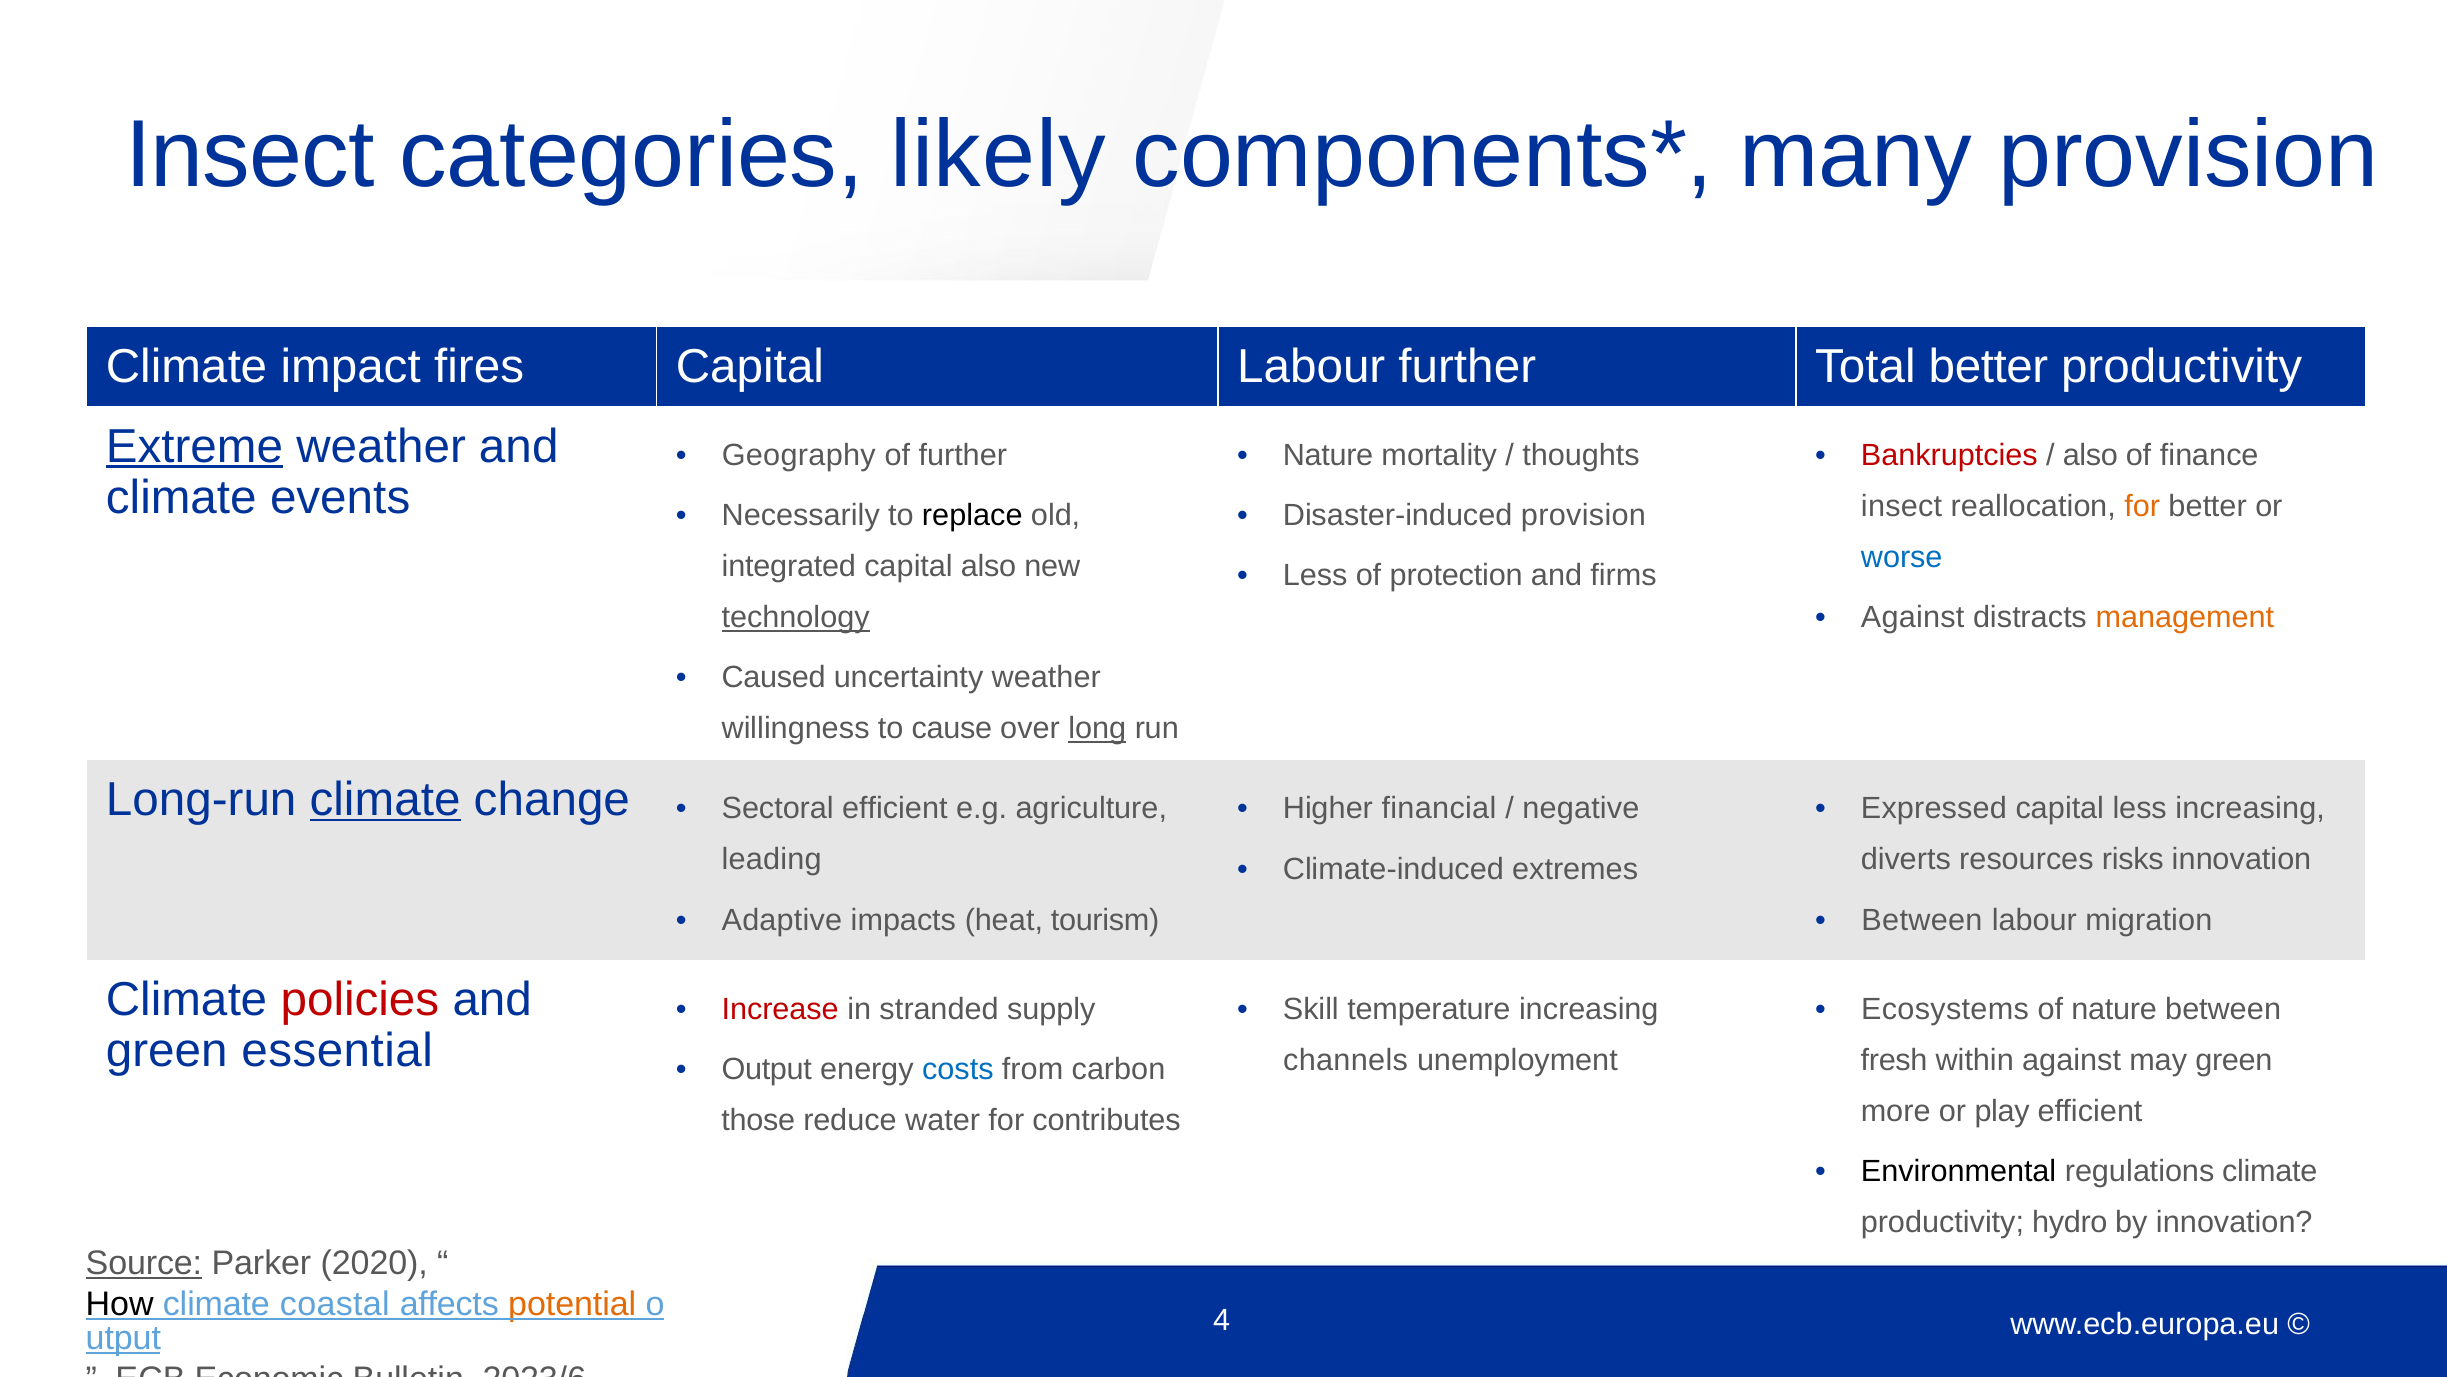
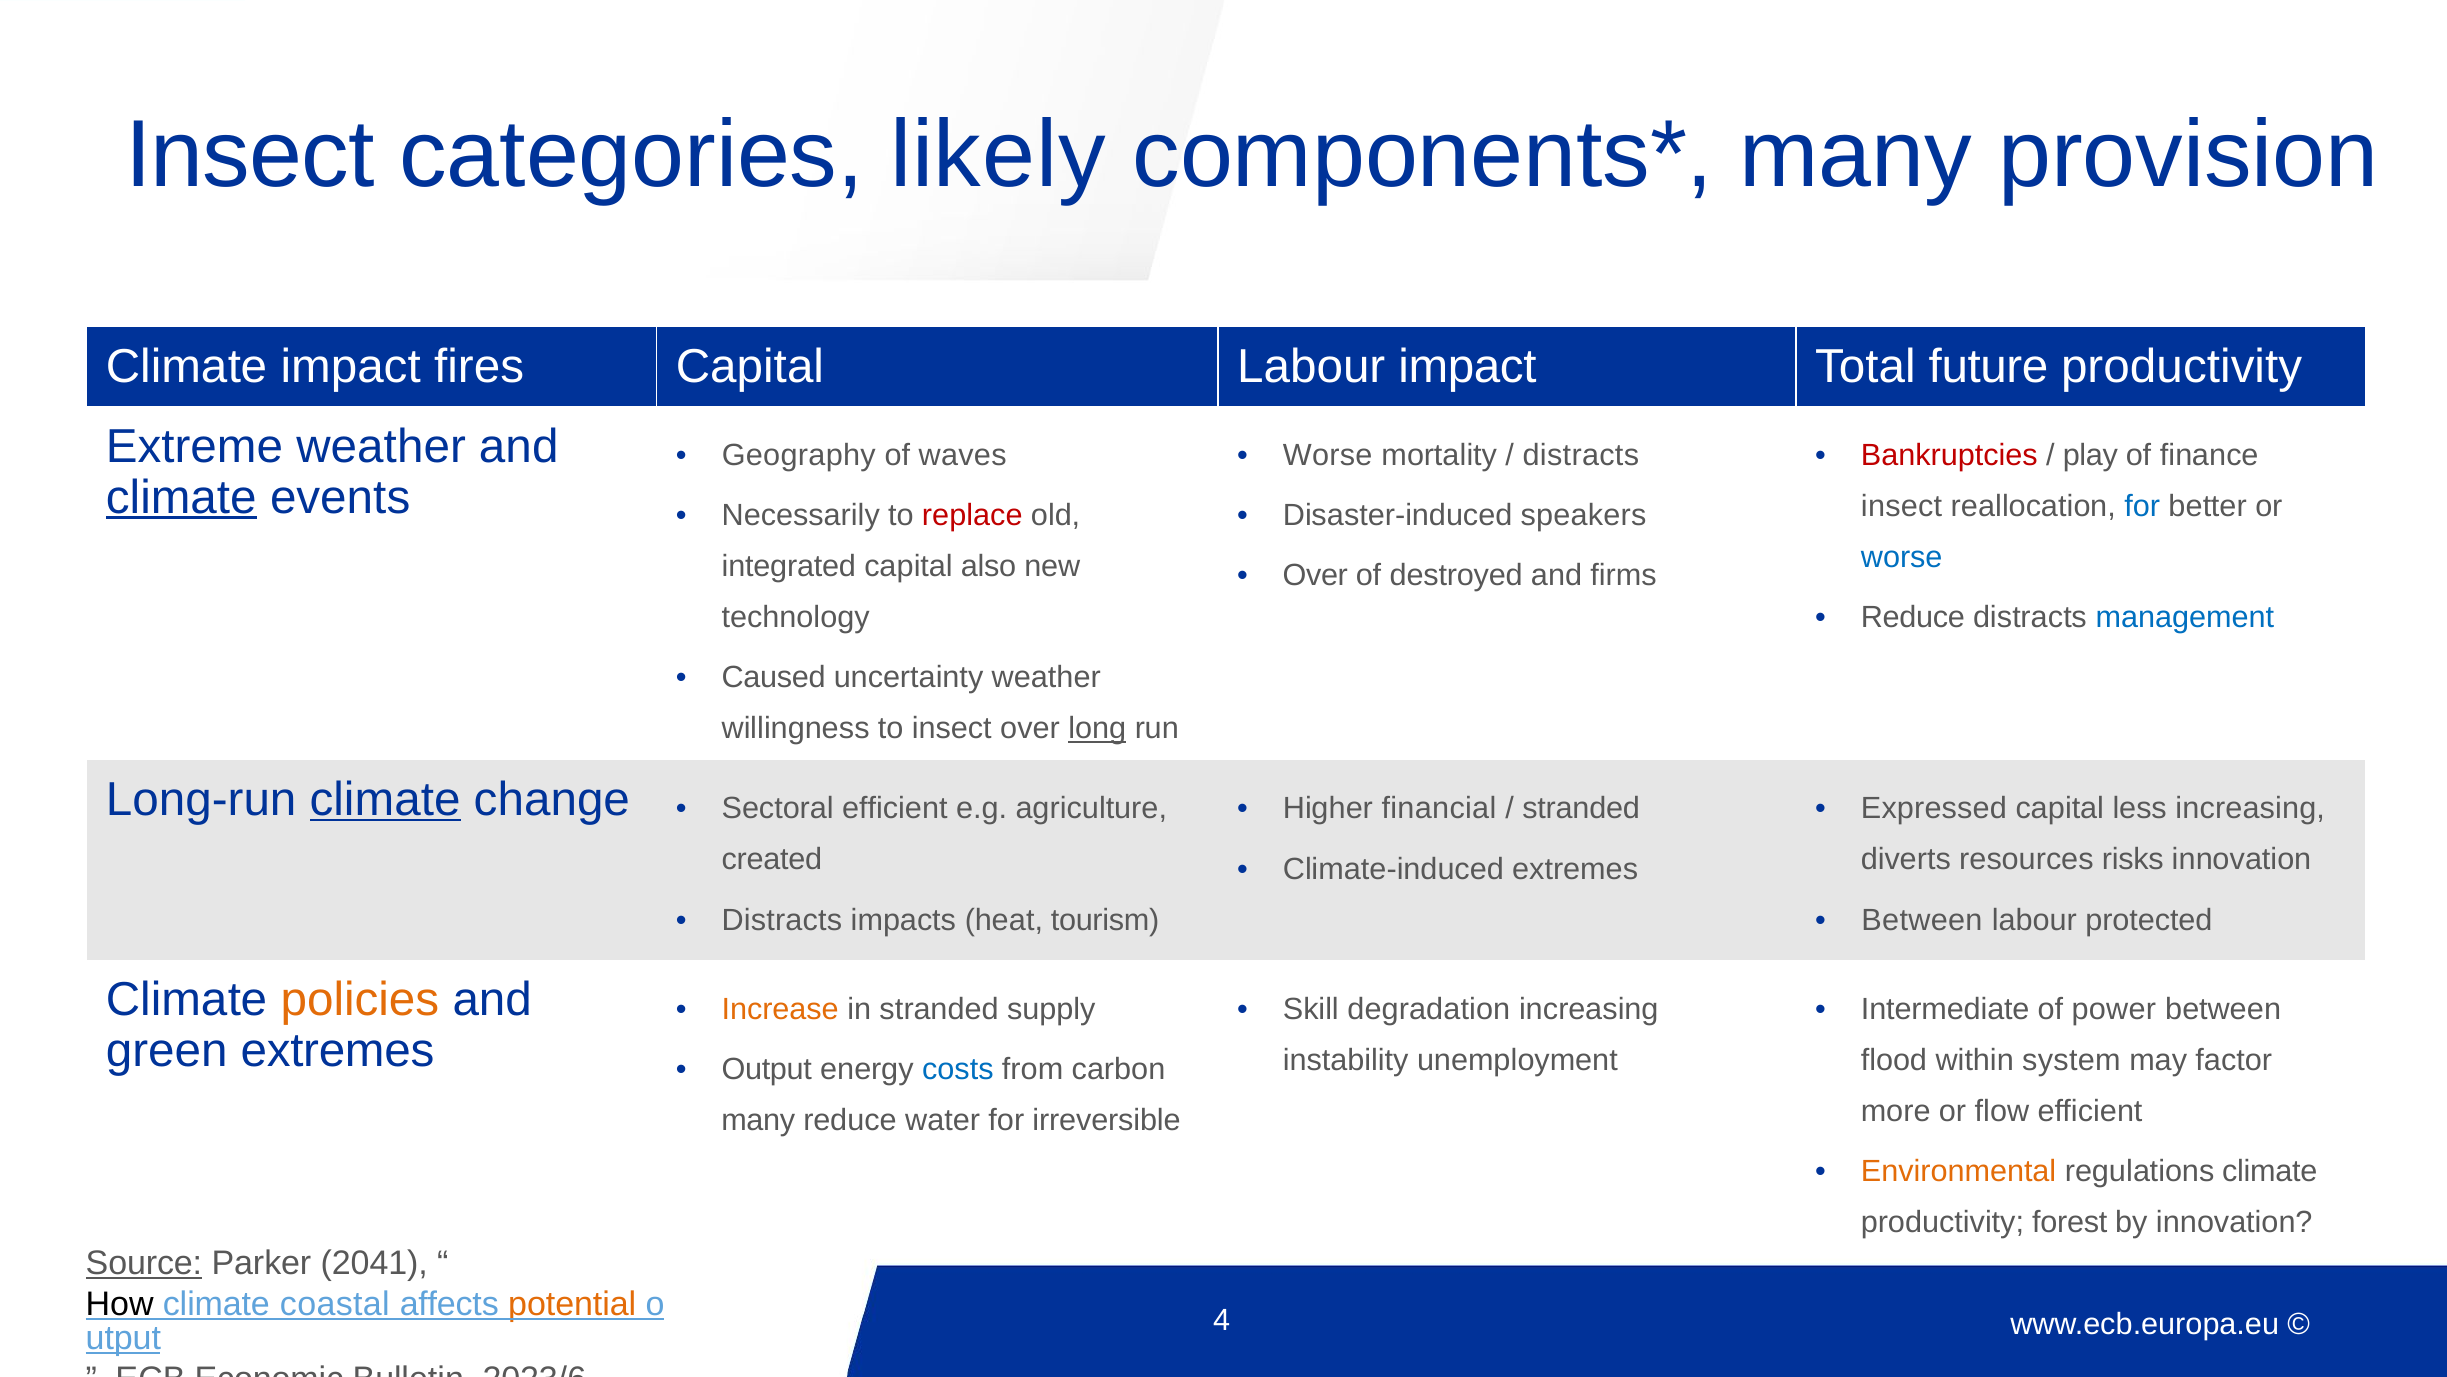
Labour further: further -> impact (1467, 366)
Total better: better -> future (1989, 366)
Extreme underline: present -> none (194, 446)
of further: further -> waves (963, 455)
Nature: Nature -> Worse (1328, 455)
thoughts: thoughts -> distracts (1581, 455)
also: also -> play (2090, 455)
climate underline: none -> present (181, 497)
for colour: orange -> blue (2142, 506)
replace colour: black -> red (972, 516)
Disaster-induced provision: provision -> speakers (1584, 516)
Less: Less -> Over (1315, 576)
protection: protection -> destroyed (1456, 576)
technology underline: present -> none (796, 617)
Against: Against -> Reduce (1913, 617)
management colour: orange -> blue (2185, 617)
to cause: cause -> insect (952, 729)
negative: negative -> stranded (1581, 808)
leading: leading -> created (772, 859)
Adaptive: Adaptive -> Distracts (782, 920)
migration: migration -> protected (2149, 920)
policies colour: red -> orange (360, 999)
Increase colour: red -> orange (780, 1009)
temperature: temperature -> degradation (1429, 1009)
Ecosystems: Ecosystems -> Intermediate (1945, 1009)
of nature: nature -> power (2114, 1009)
green essential: essential -> extremes (337, 1050)
channels: channels -> instability (1346, 1060)
fresh: fresh -> flood (1894, 1060)
within against: against -> system (2071, 1060)
may green: green -> factor (2234, 1060)
play: play -> flow (2002, 1111)
those: those -> many (758, 1120)
contributes: contributes -> irreversible (1107, 1120)
Environmental colour: black -> orange (1959, 1171)
hydro: hydro -> forest (2070, 1222)
2020: 2020 -> 2041 (374, 1263)
